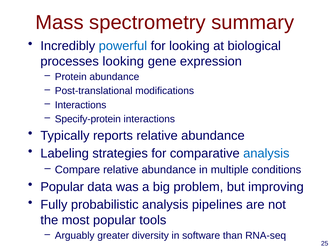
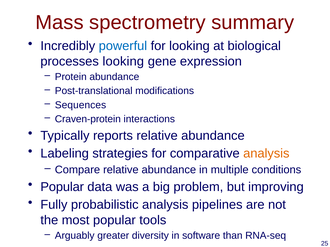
Interactions: Interactions -> Sequences (81, 105)
Specify-protein: Specify-protein -> Craven-protein (88, 119)
analysis colour: blue -> orange (266, 154)
